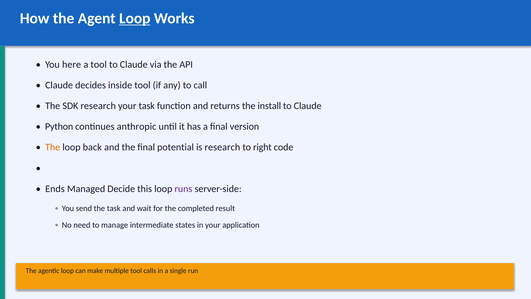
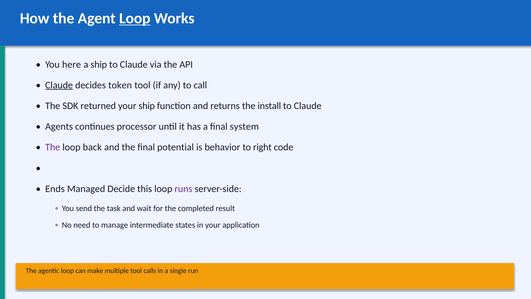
a tool: tool -> ship (99, 64)
Claude underline: none -> present (59, 85)
inside: inside -> token (120, 85)
SDK research: research -> returned (98, 106)
your task: task -> ship (147, 106)
Python: Python -> Agents (59, 127)
anthropic: anthropic -> processor (137, 127)
version: version -> system (244, 127)
The colour: orange -> purple (53, 147)
is research: research -> behavior (222, 147)
